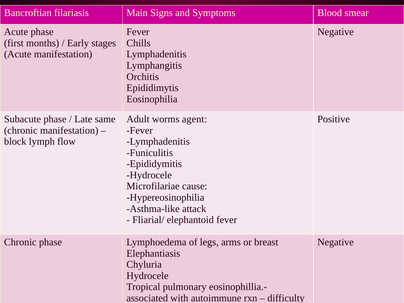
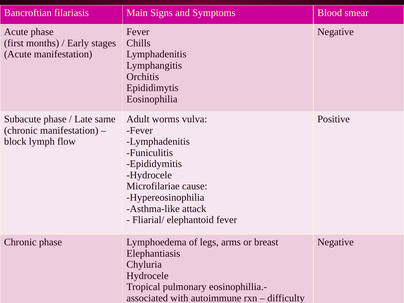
agent: agent -> vulva (195, 119)
